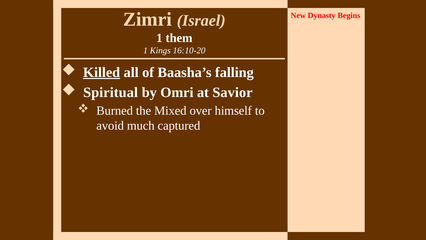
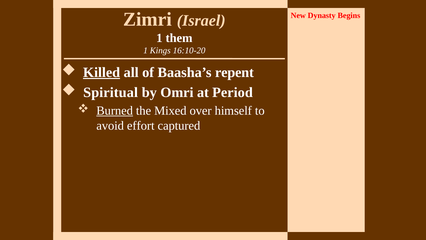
falling: falling -> repent (234, 72)
Savior: Savior -> Period (233, 92)
Burned underline: none -> present (115, 111)
much: much -> effort (141, 125)
